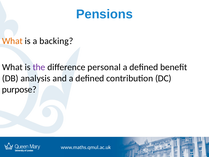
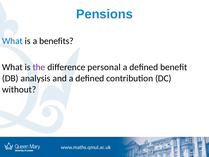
What colour: orange -> blue (12, 41)
backing: backing -> benefits (56, 41)
purpose: purpose -> without (19, 89)
